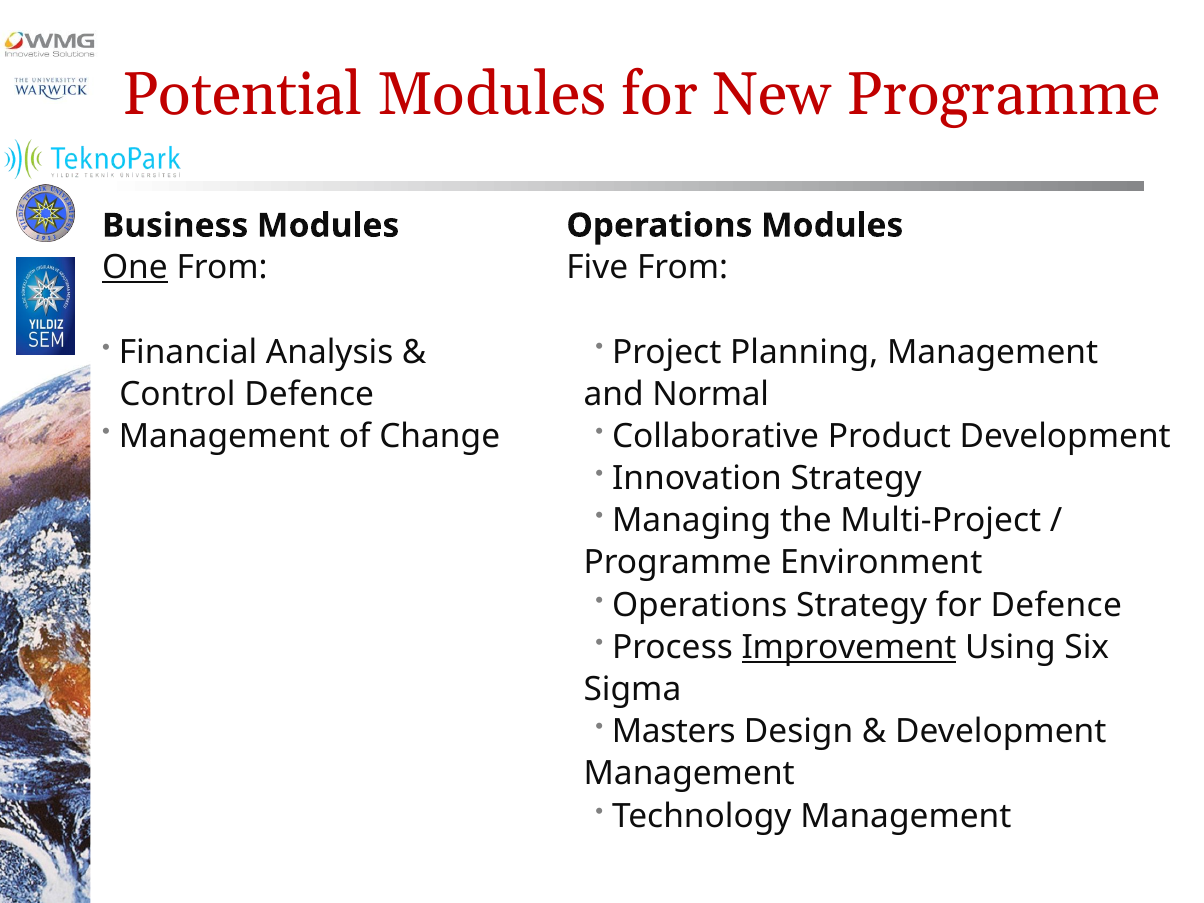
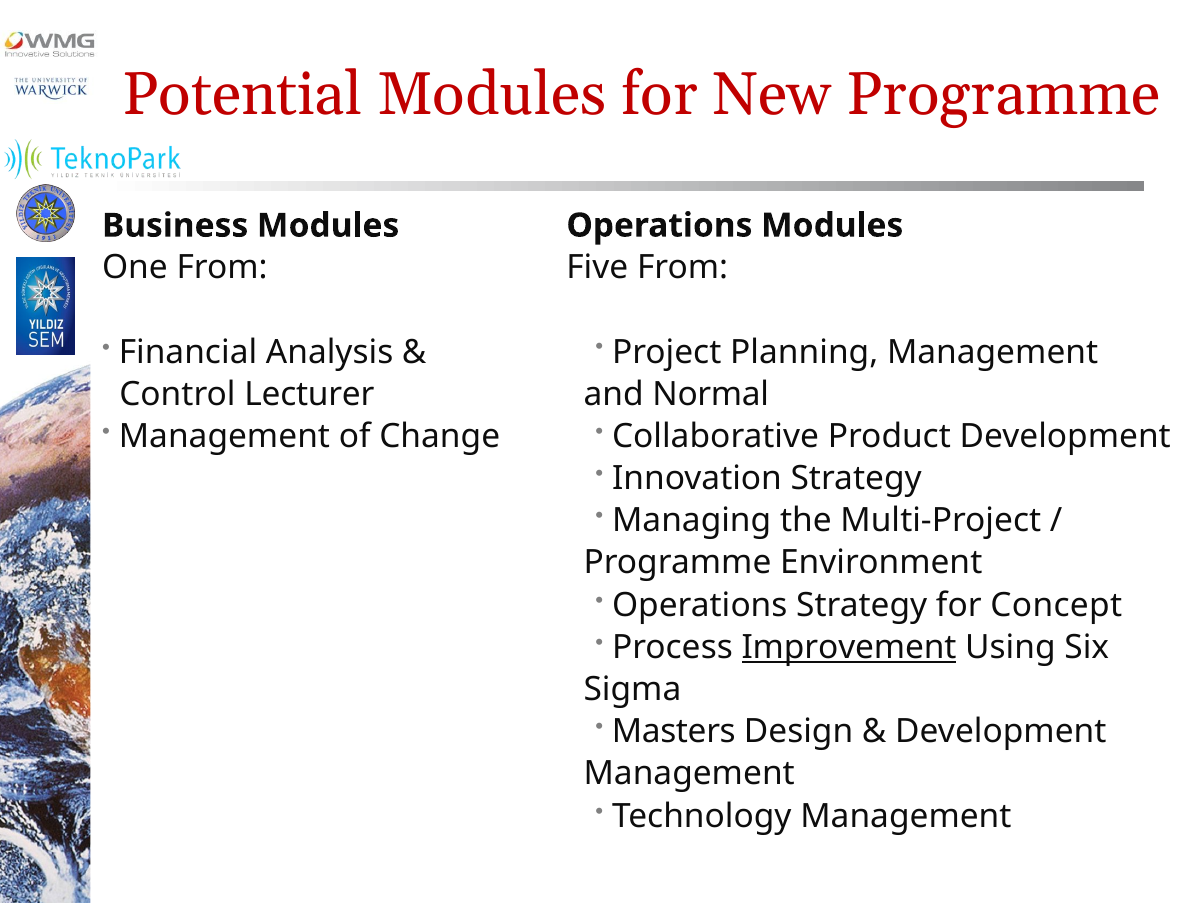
One underline: present -> none (135, 268)
Control Defence: Defence -> Lecturer (309, 394)
for Defence: Defence -> Concept (1056, 605)
